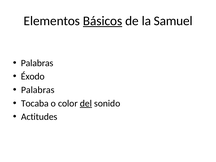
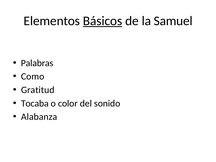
Éxodo: Éxodo -> Como (33, 76)
Palabras: Palabras -> Gratitud (38, 90)
del underline: present -> none (86, 103)
Actitudes: Actitudes -> Alabanza (39, 117)
